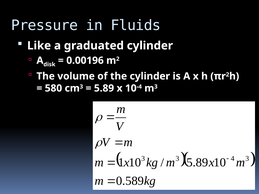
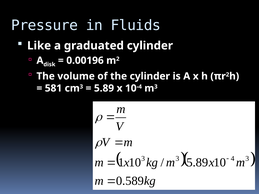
580: 580 -> 581 (53, 88)
